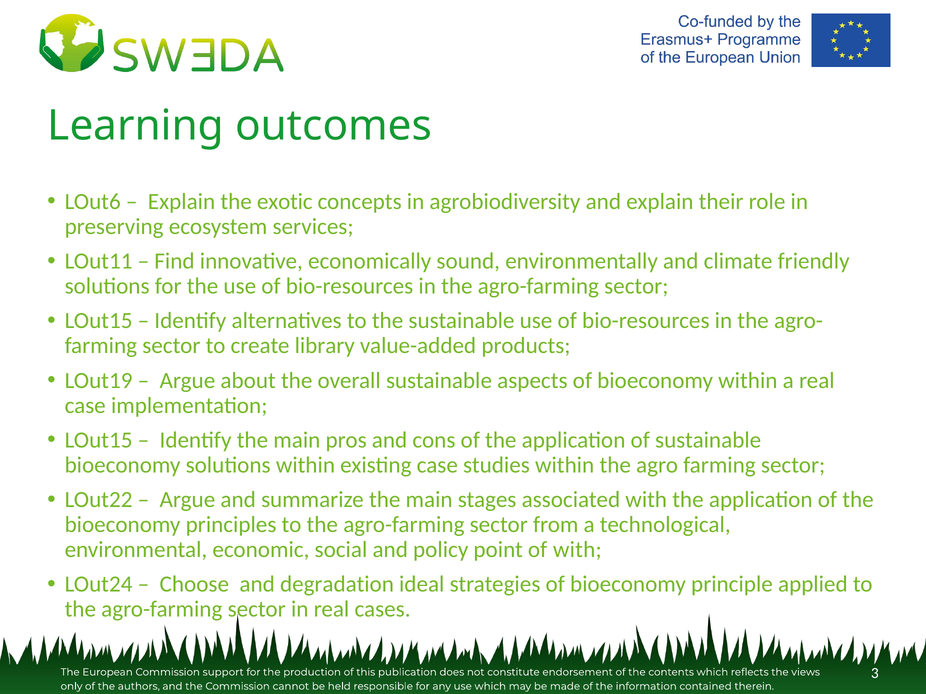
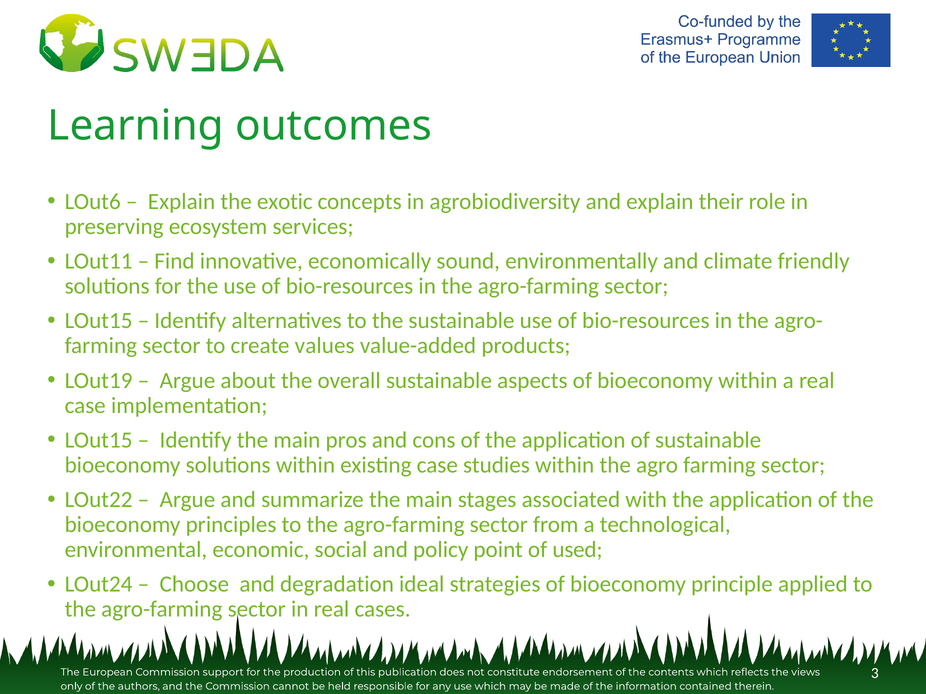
library: library -> values (325, 346)
of with: with -> used (578, 550)
